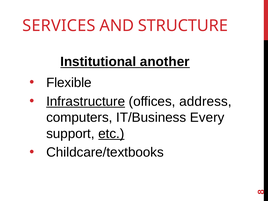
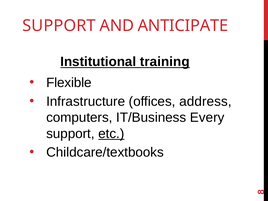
SERVICES: SERVICES -> SUPPORT (59, 26)
STRUCTURE: STRUCTURE -> ANTICIPATE (183, 26)
another: another -> training (165, 62)
Infrastructure underline: present -> none (86, 101)
